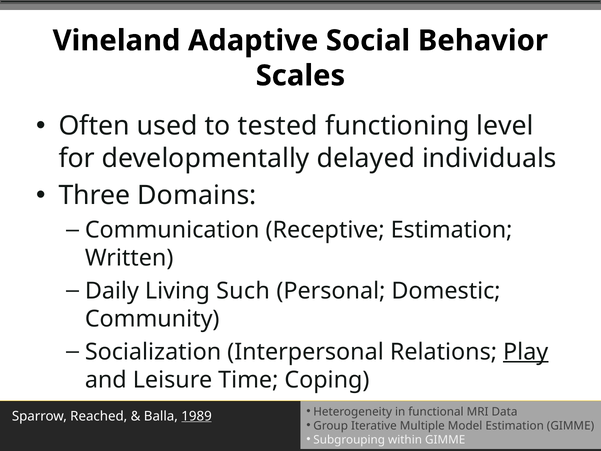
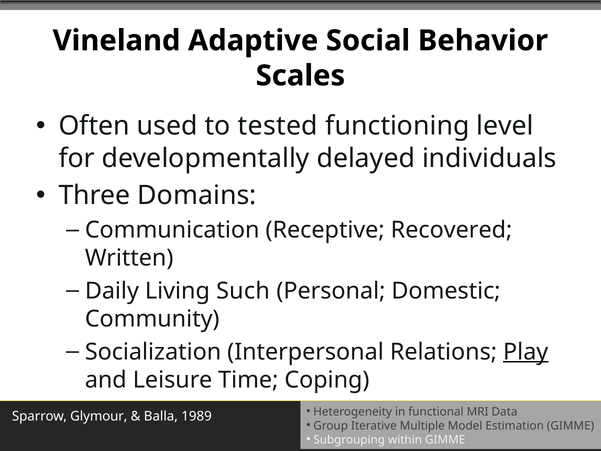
Receptive Estimation: Estimation -> Recovered (452, 230)
Reached: Reached -> Glymour (99, 416)
1989 underline: present -> none (197, 416)
